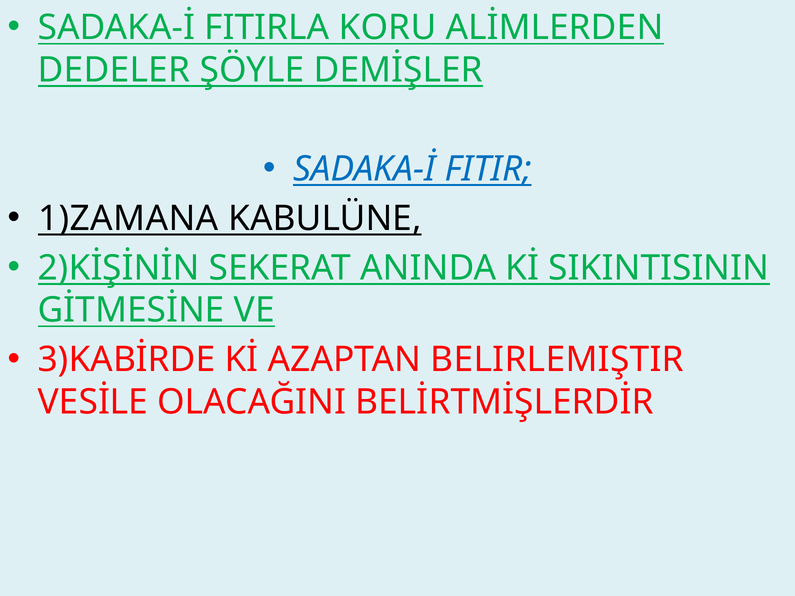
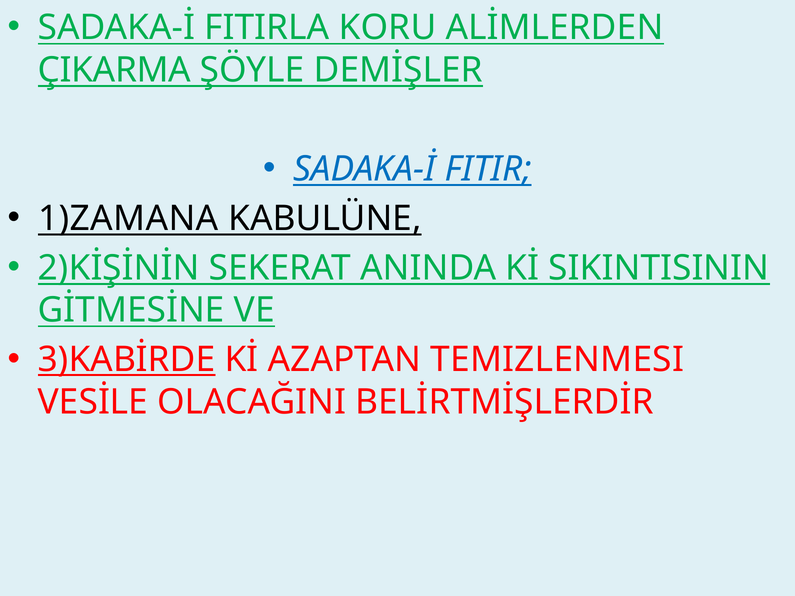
DEDELER: DEDELER -> ÇIKARMA (114, 70)
3)KABİRDE underline: none -> present (127, 360)
BELIRLEMIŞTIR: BELIRLEMIŞTIR -> TEMIZLENMESI (557, 360)
